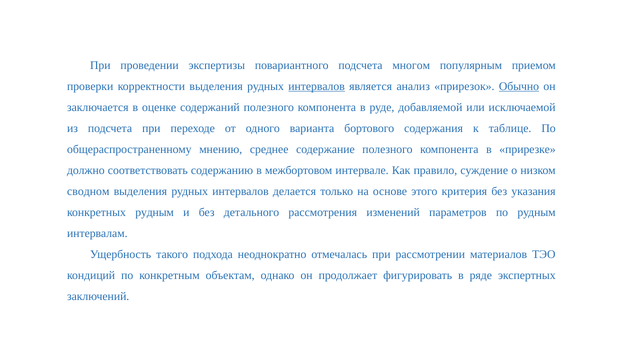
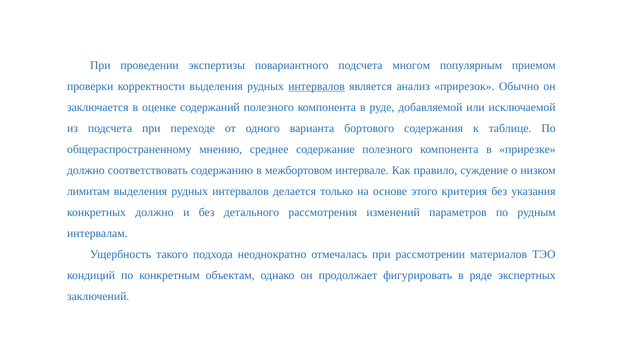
Обычно underline: present -> none (519, 86)
сводном: сводном -> лимитам (88, 191)
конкретных рудным: рудным -> должно (154, 212)
